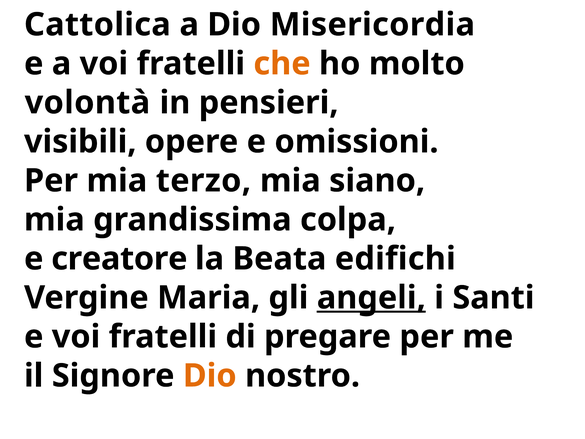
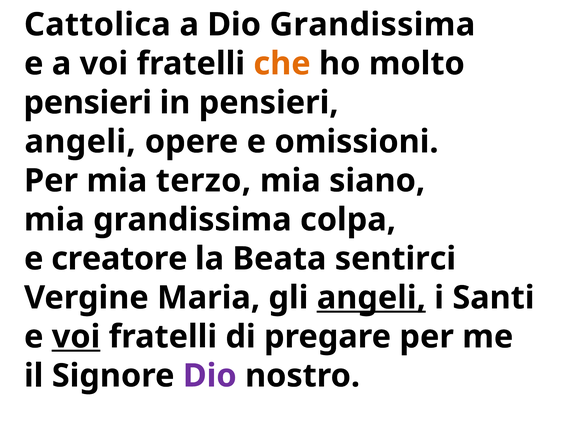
Dio Misericordia: Misericordia -> Grandissima (372, 25)
volontà: volontà -> pensieri (88, 103)
visibili: visibili -> angeli (80, 142)
edifichi: edifichi -> sentirci (395, 259)
voi underline: none -> present (76, 337)
Dio colour: orange -> purple (210, 376)
